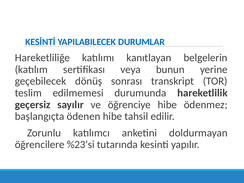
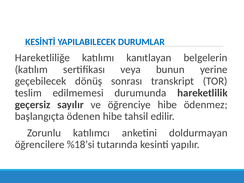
%23’si: %23’si -> %18’si (81, 145)
